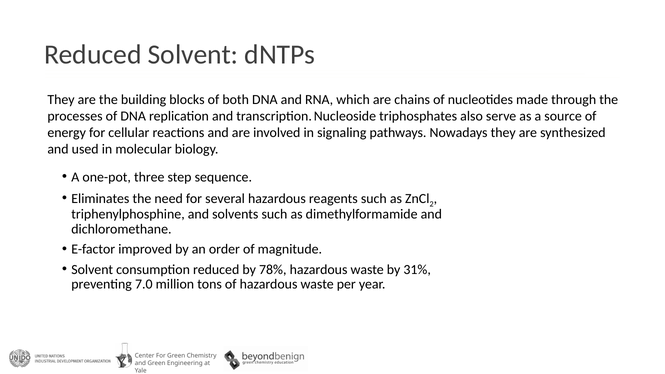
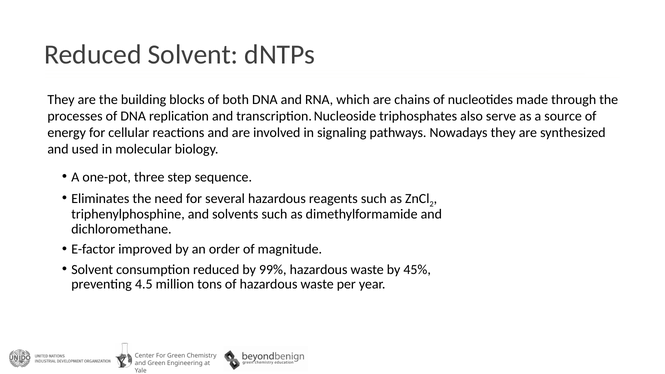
78%: 78% -> 99% (273, 269)
31%: 31% -> 45% (417, 269)
7.0: 7.0 -> 4.5 (144, 284)
